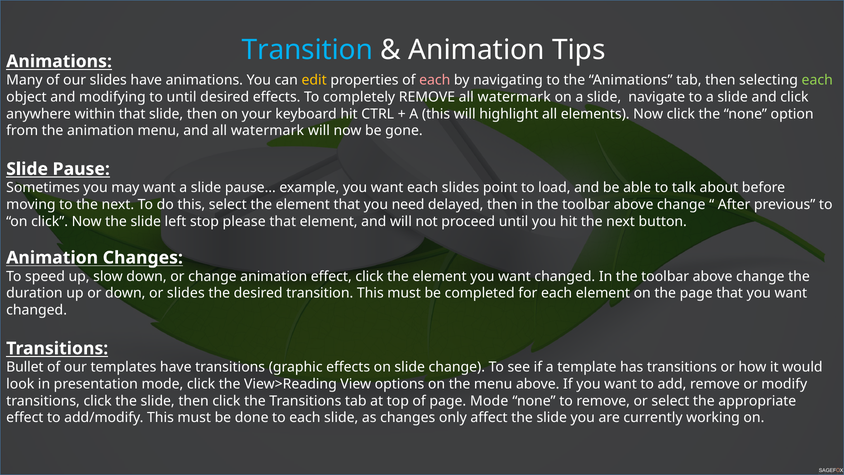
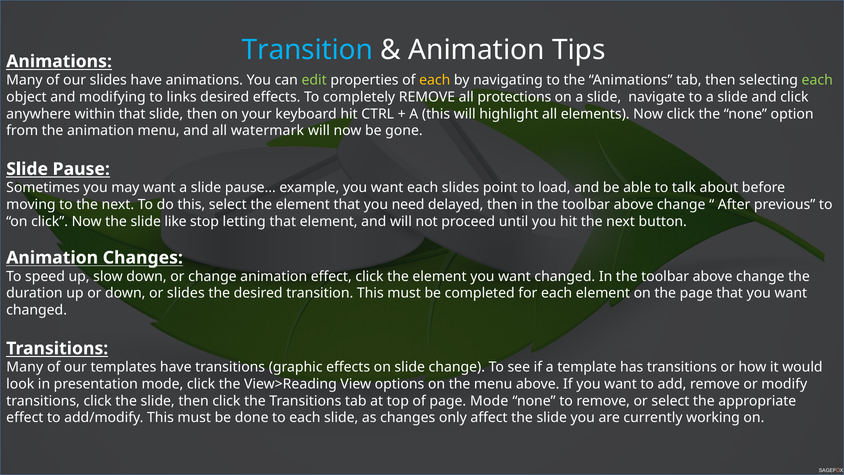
edit colour: yellow -> light green (314, 80)
each colour: pink -> yellow (435, 80)
to until: until -> links (182, 97)
REMOVE all watermark: watermark -> protections (514, 97)
left: left -> like (176, 221)
please: please -> letting (244, 221)
Bullet: Bullet -> Many (25, 367)
